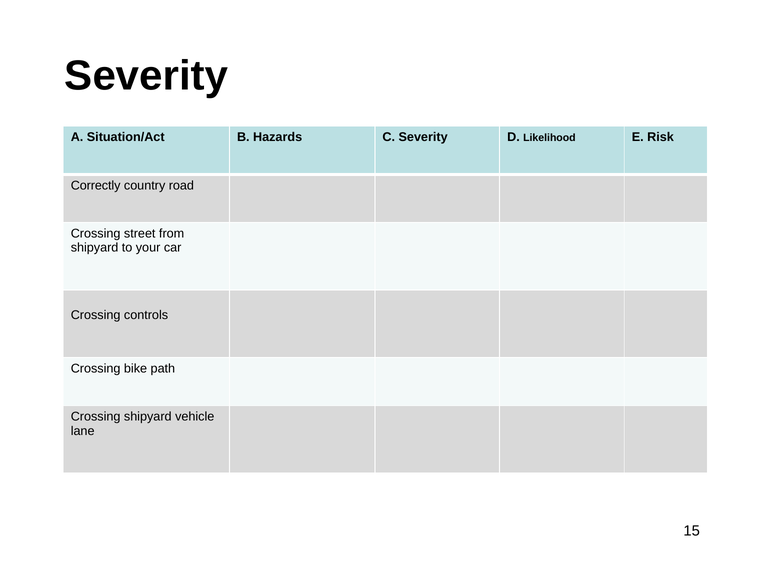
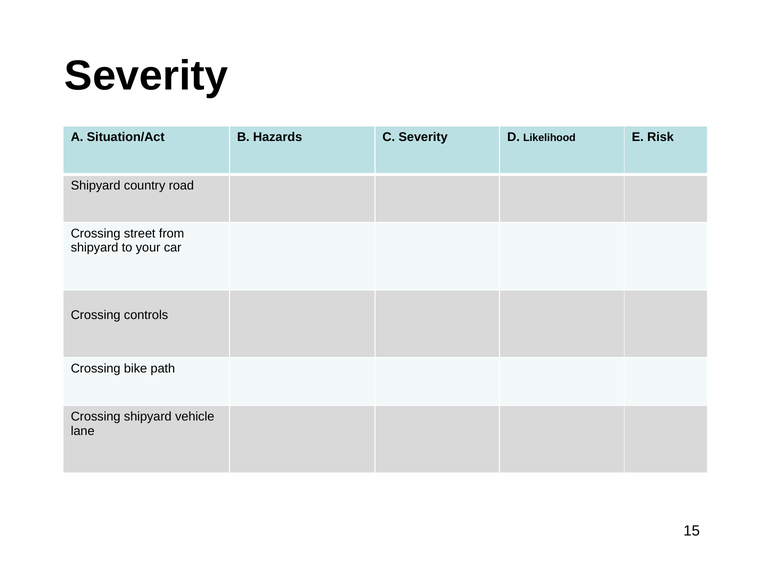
Correctly: Correctly -> Shipyard (96, 186)
